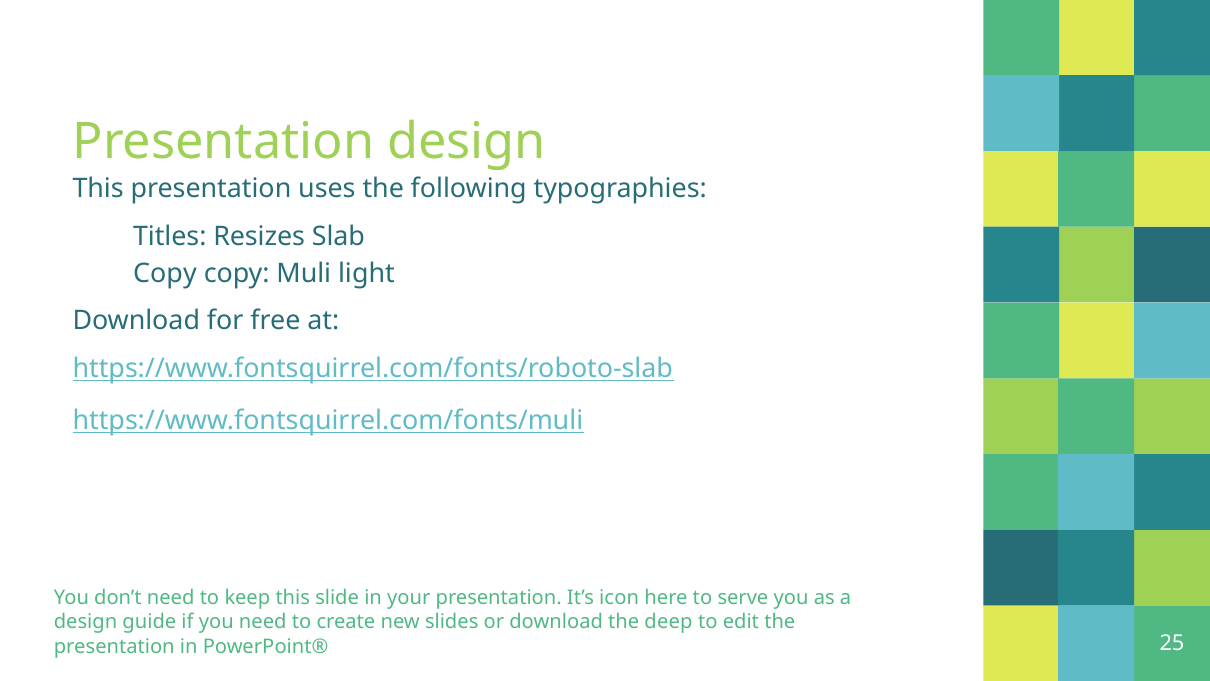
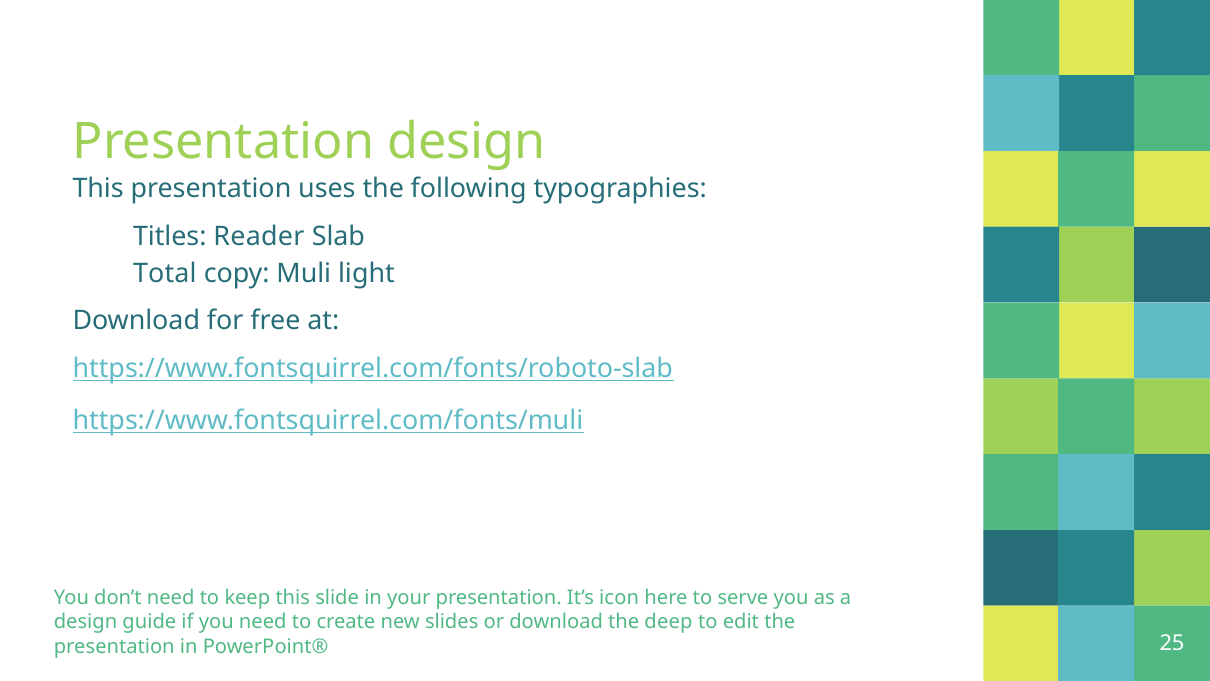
Resizes: Resizes -> Reader (259, 236)
Copy: Copy -> Total (165, 273)
